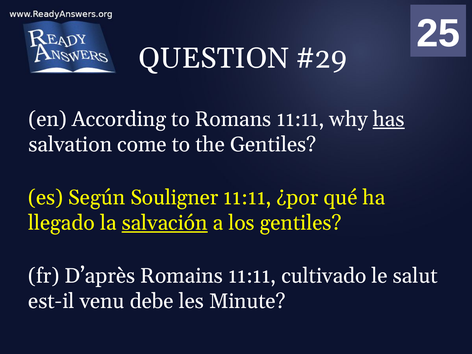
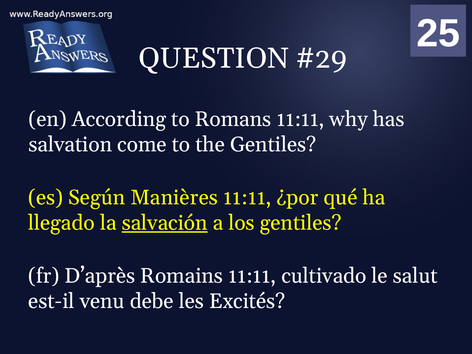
has underline: present -> none (389, 119)
Souligner: Souligner -> Manières (174, 198)
Minute: Minute -> Excités (247, 301)
